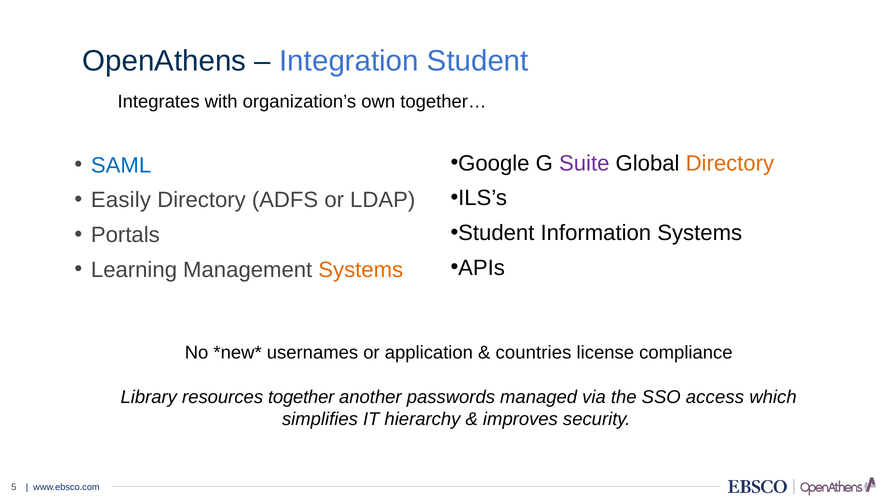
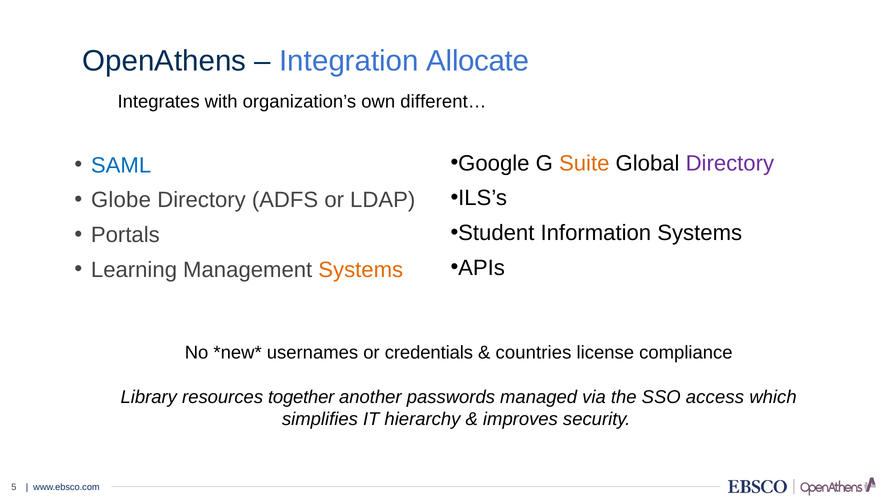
Integration Student: Student -> Allocate (478, 61)
together…: together… -> different… (443, 102)
Suite colour: purple -> orange (584, 163)
Directory colour: orange -> purple (730, 163)
Easily: Easily -> Globe (121, 200)
application: application -> credentials (429, 353)
